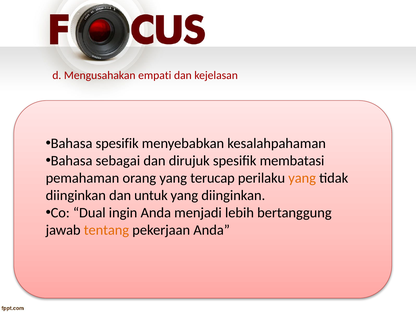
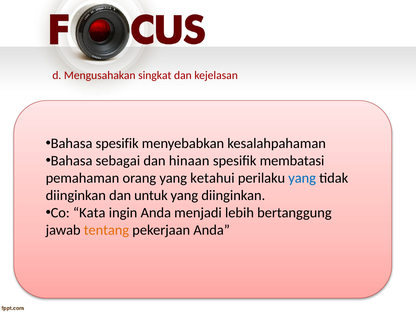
empati: empati -> singkat (155, 76)
dirujuk: dirujuk -> hinaan (189, 161)
terucap: terucap -> ketahui (212, 178)
yang colour: orange -> blue (302, 178)
Dual: Dual -> Kata (89, 213)
